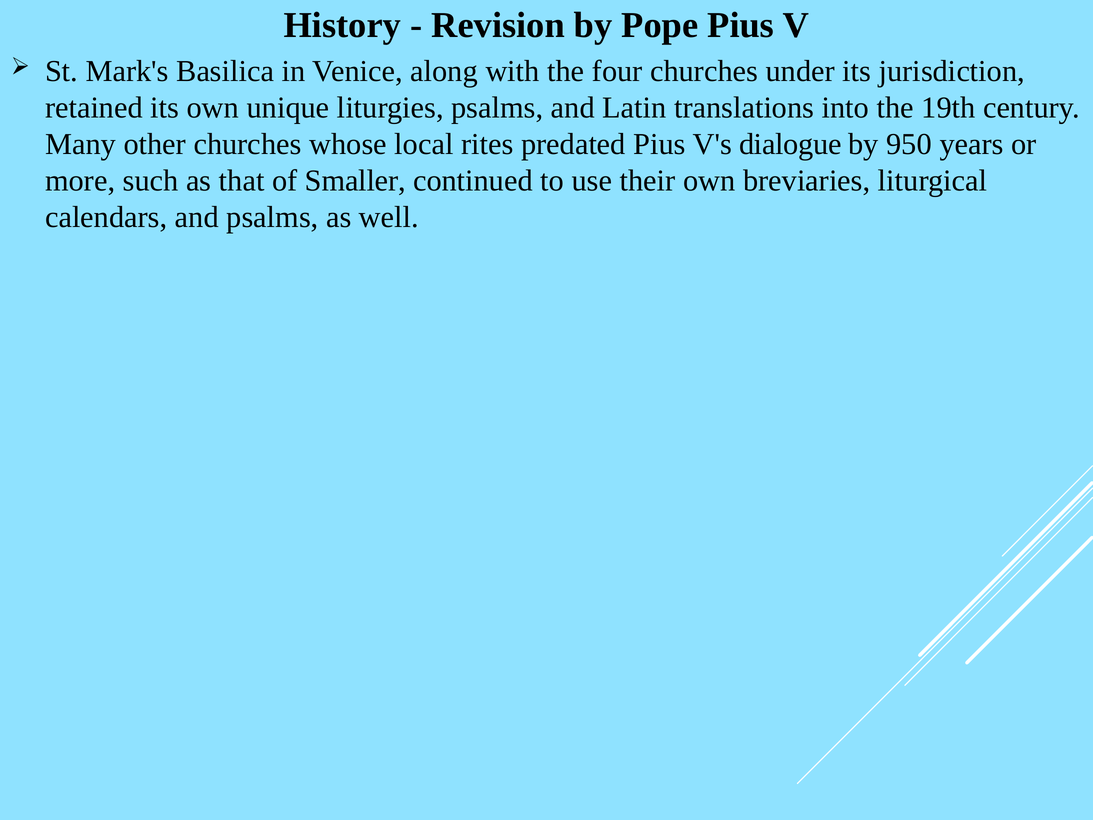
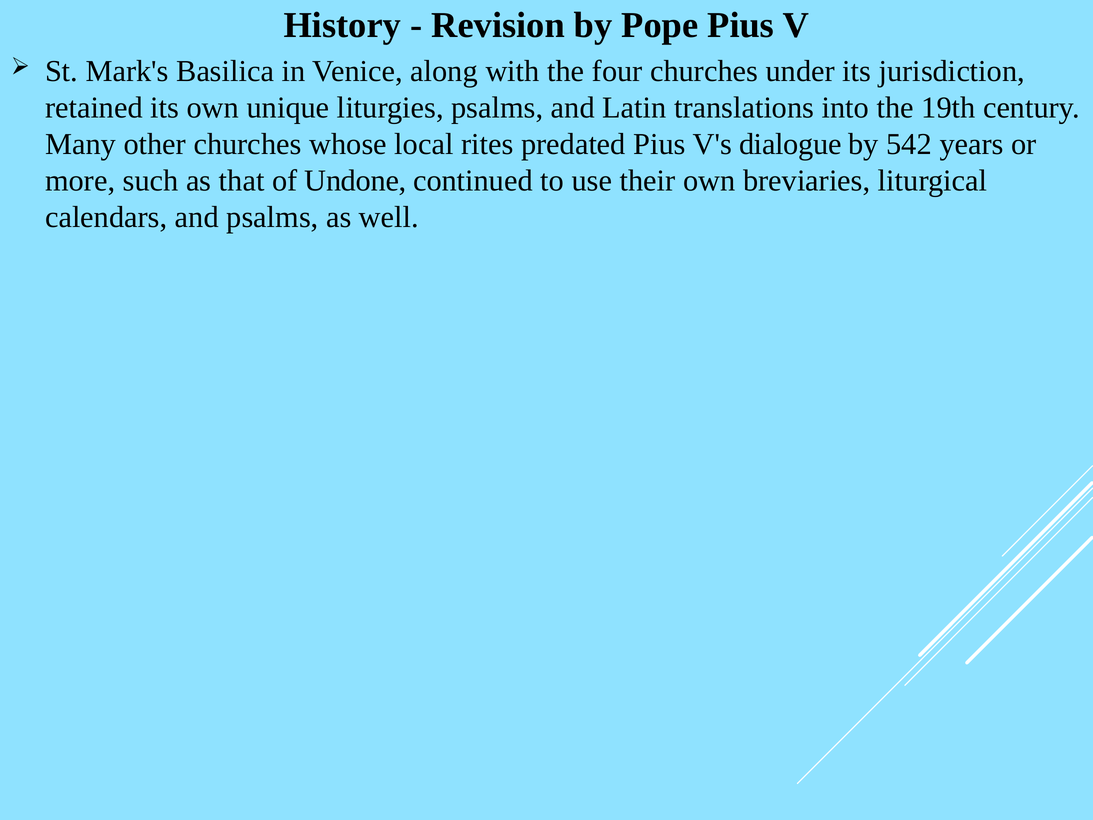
950: 950 -> 542 (909, 144)
Smaller: Smaller -> Undone (355, 181)
